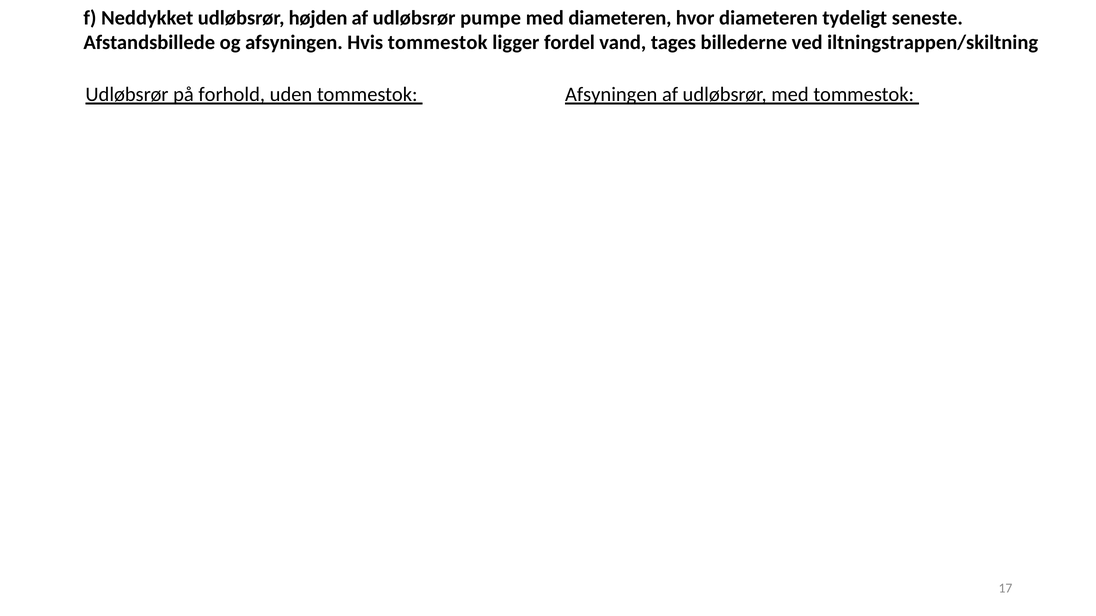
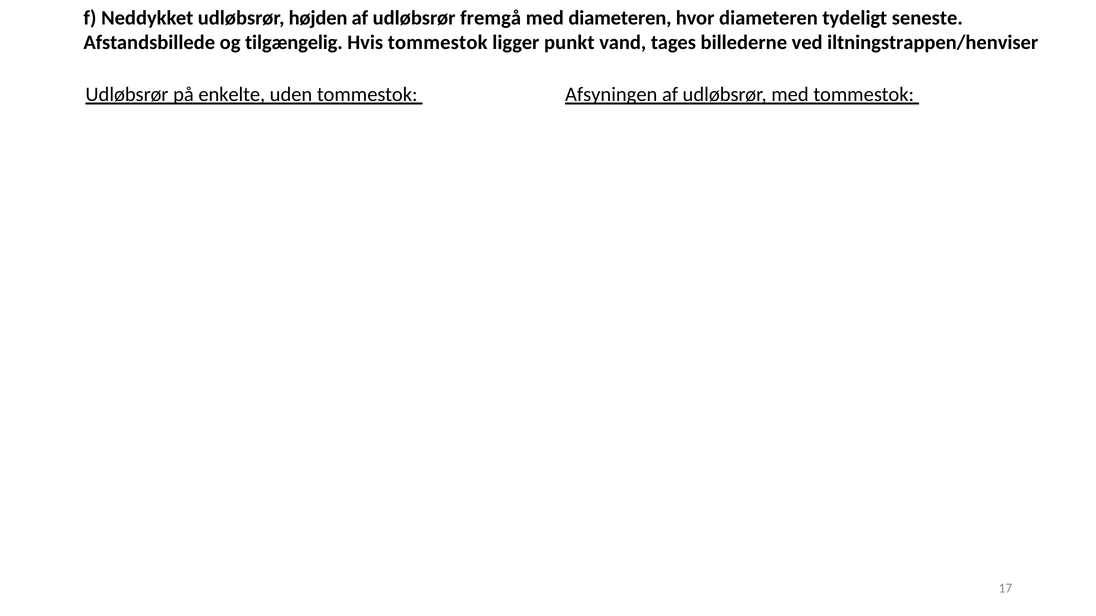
pumpe: pumpe -> fremgå (491, 18)
og afsyningen: afsyningen -> tilgængelig (294, 42)
fordel: fordel -> punkt (569, 42)
iltningstrappen/skiltning: iltningstrappen/skiltning -> iltningstrappen/henviser (933, 42)
forhold: forhold -> enkelte (232, 95)
